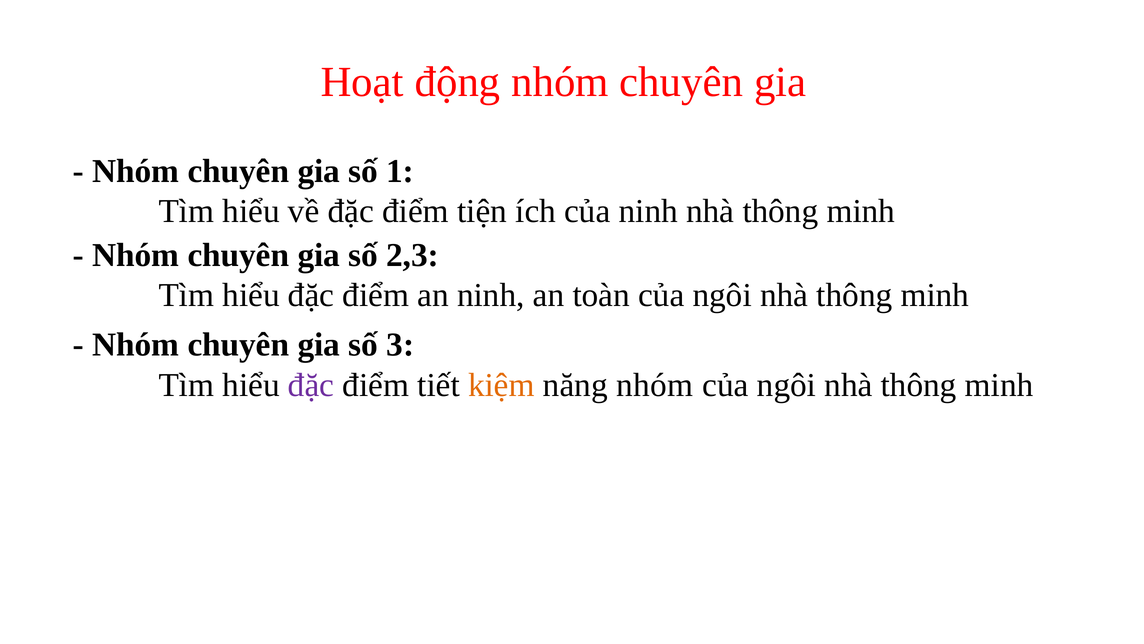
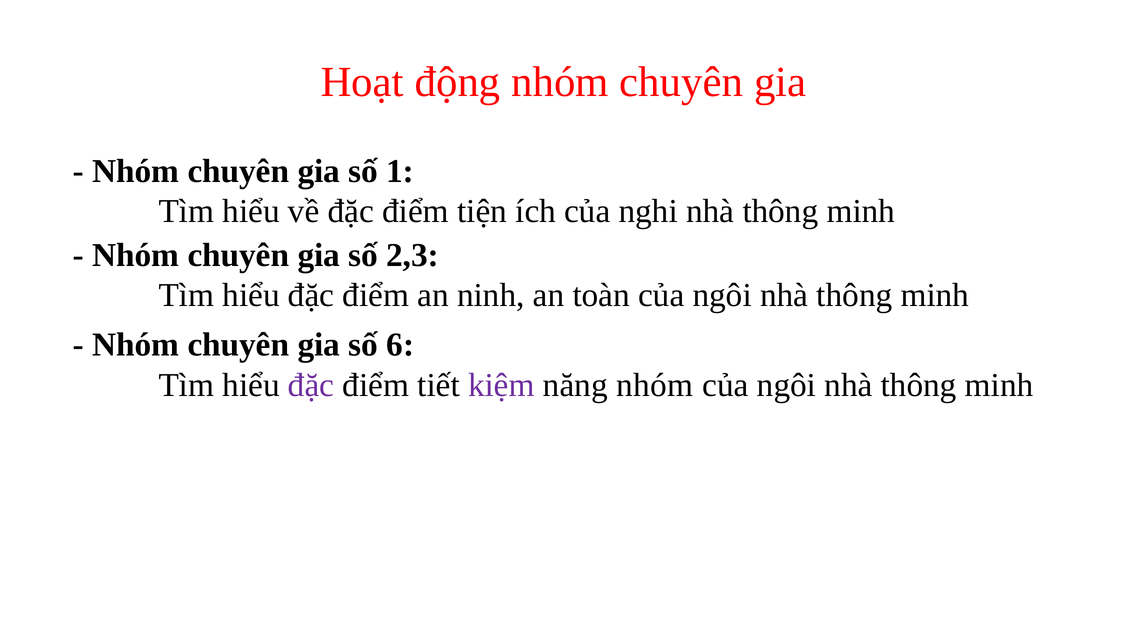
của ninh: ninh -> nghi (648, 211)
3: 3 -> 6 (400, 345)
kiệm colour: orange -> purple (501, 385)
